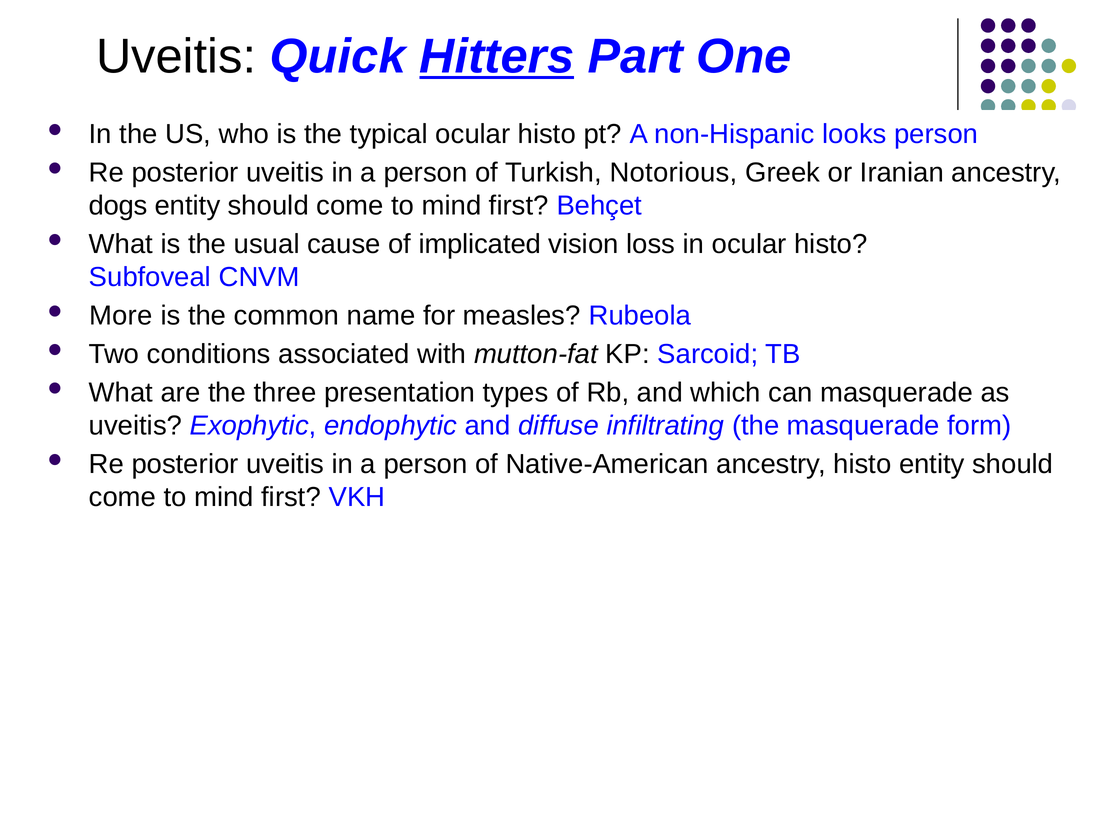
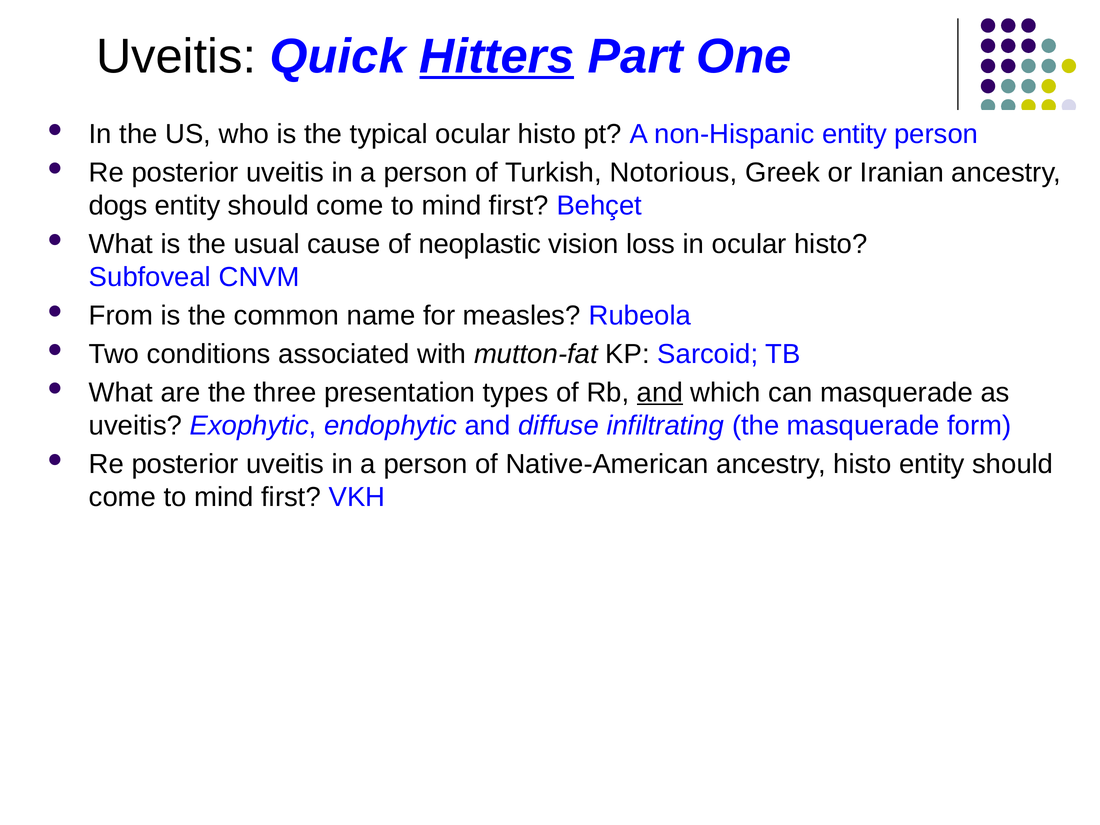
non-Hispanic looks: looks -> entity (855, 134)
implicated: implicated -> neoplastic (480, 244)
More: More -> From (121, 315)
and underline: none -> present (660, 392)
